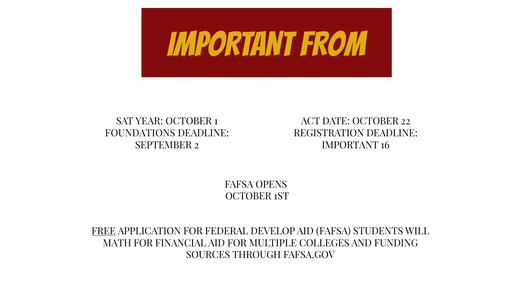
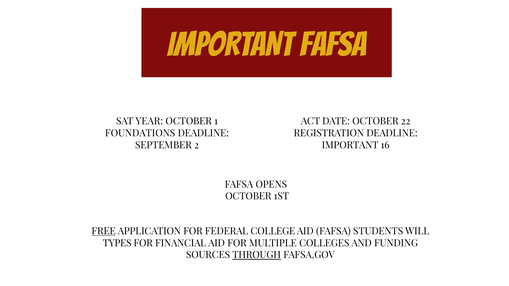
IMPORTANT FROM: FROM -> FAFSA (333, 45)
DEVELOP: DEVELOP -> COLLEGE (273, 232)
MATH: MATH -> TYPES (117, 243)
THROUGH underline: none -> present (257, 255)
